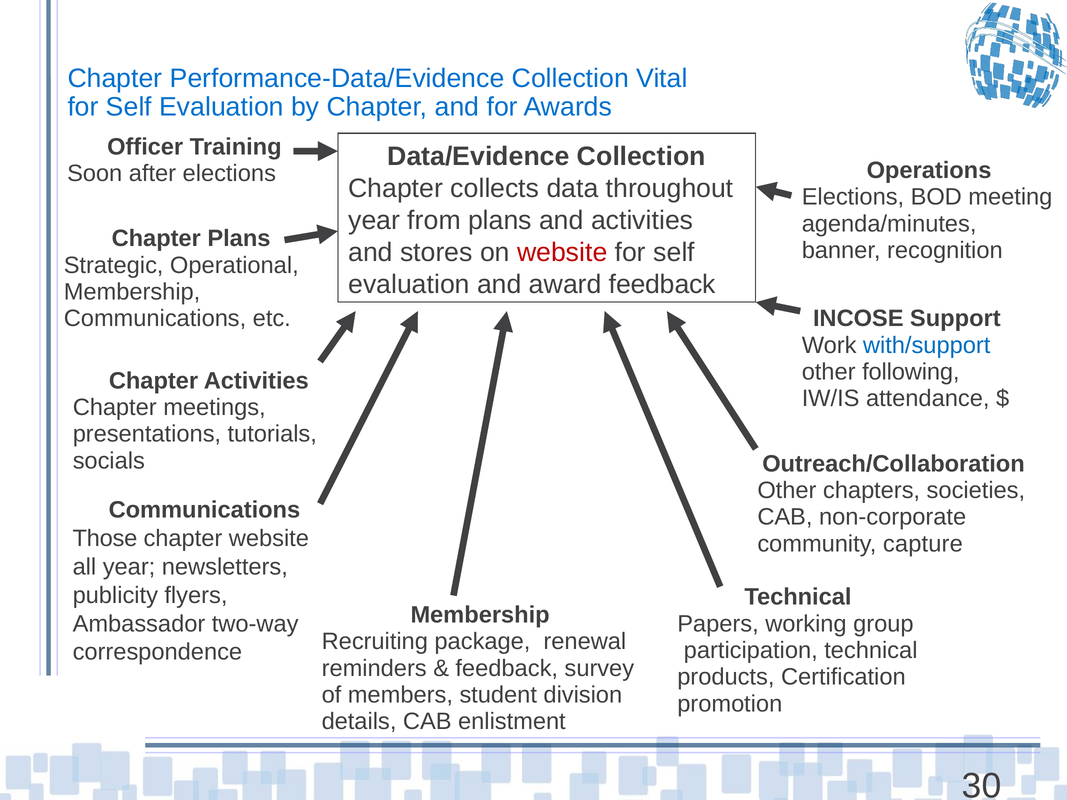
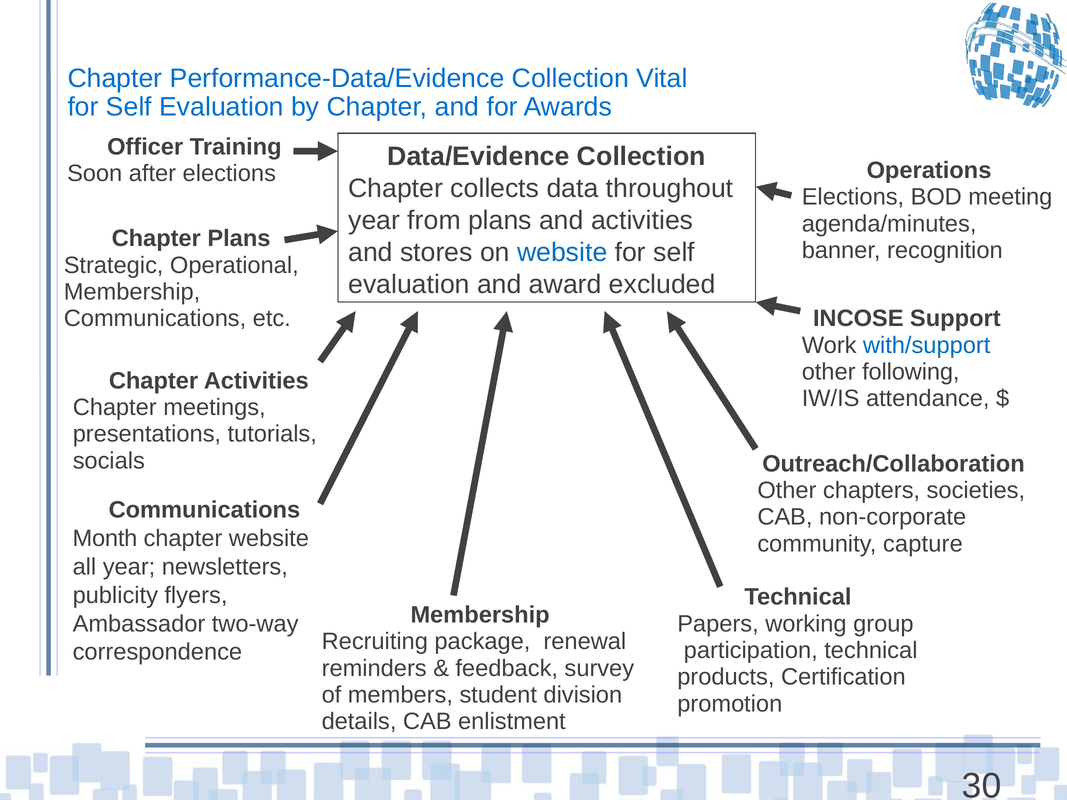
website colour: red -> blue (562, 252)
award feedback: feedback -> excluded (662, 284)
Those: Those -> Month (105, 539)
